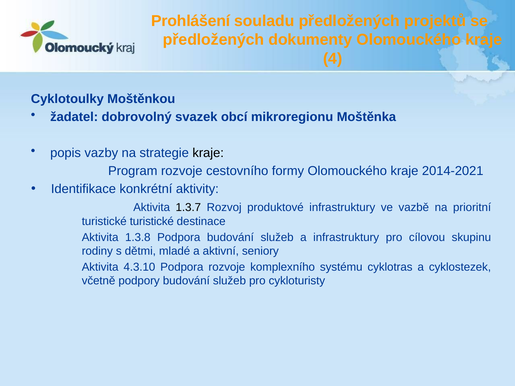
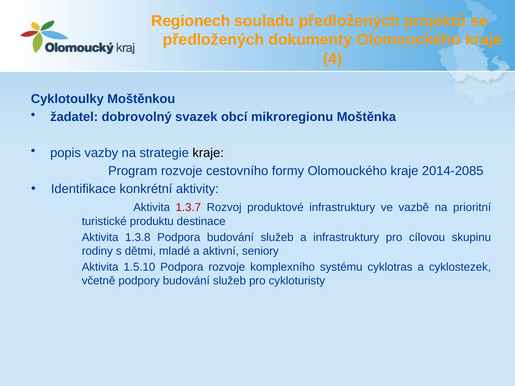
Prohlášení: Prohlášení -> Regionech (191, 21)
2014-2021: 2014-2021 -> 2014-2085 (453, 171)
1.3.7 colour: black -> red (188, 208)
turistické turistické: turistické -> produktu (152, 222)
4.3.10: 4.3.10 -> 1.5.10 (139, 267)
